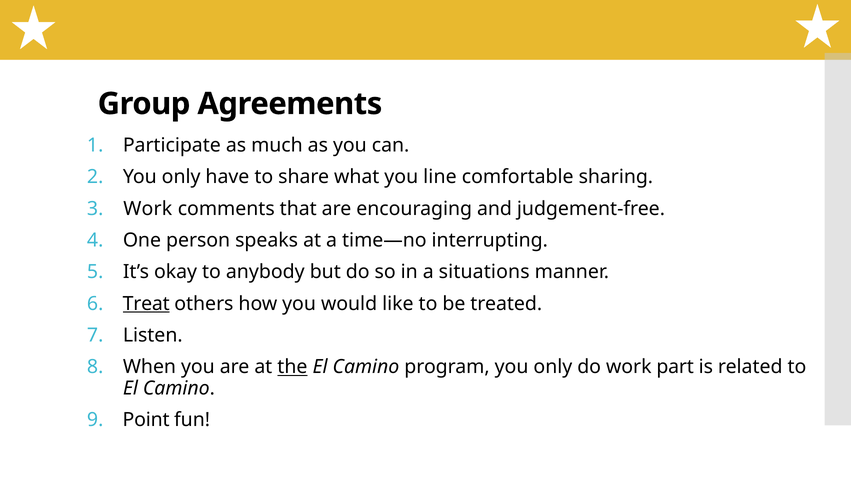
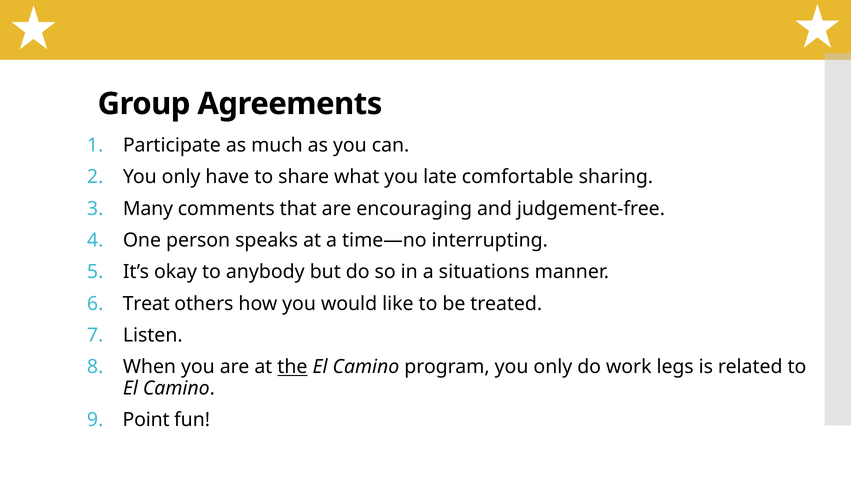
line: line -> late (440, 177)
Work: Work -> Many (148, 209)
Treat underline: present -> none (146, 303)
part: part -> legs (675, 367)
